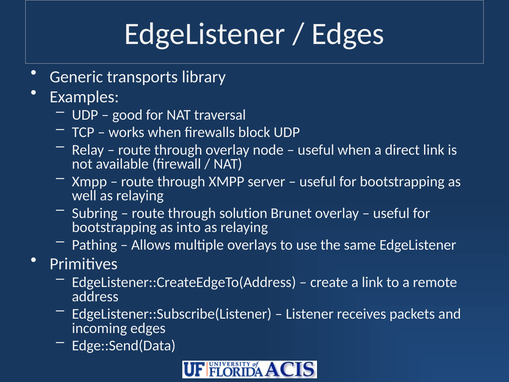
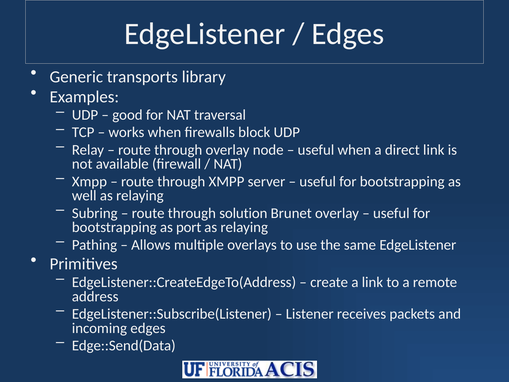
into: into -> port (189, 227)
